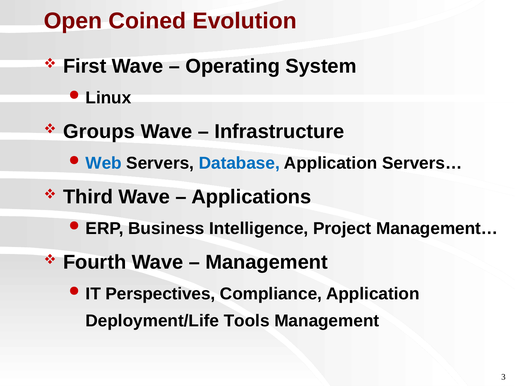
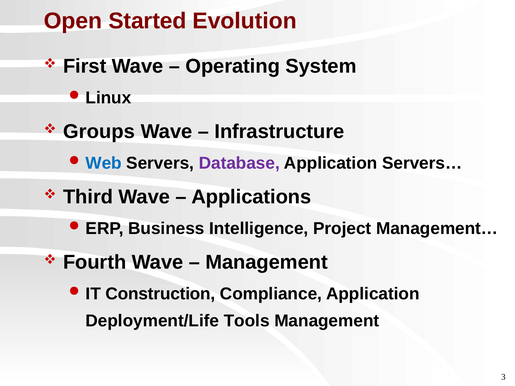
Coined: Coined -> Started (147, 21)
Database colour: blue -> purple (239, 163)
Perspectives: Perspectives -> Construction (160, 294)
